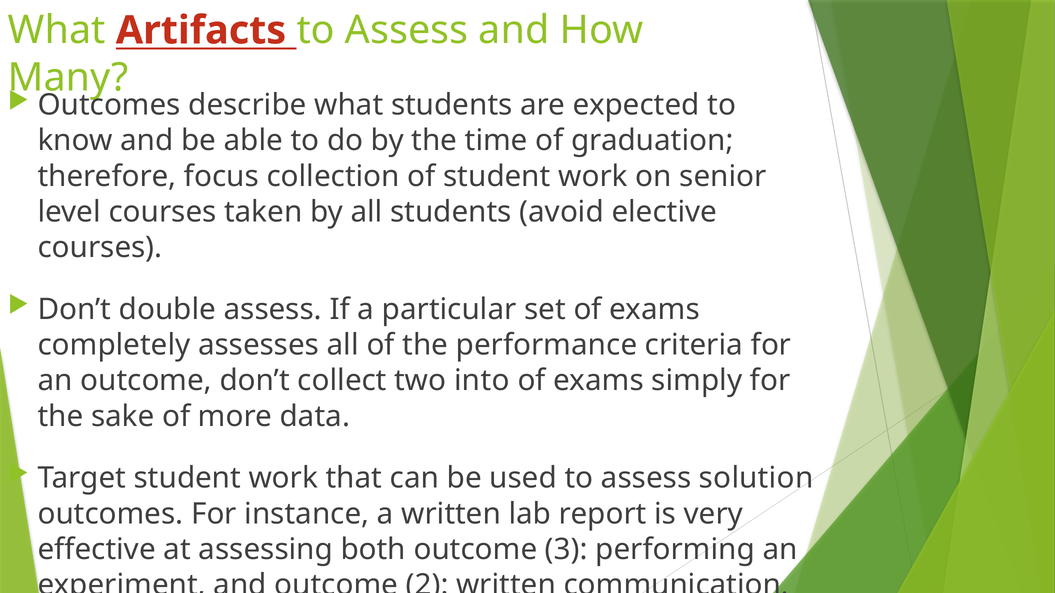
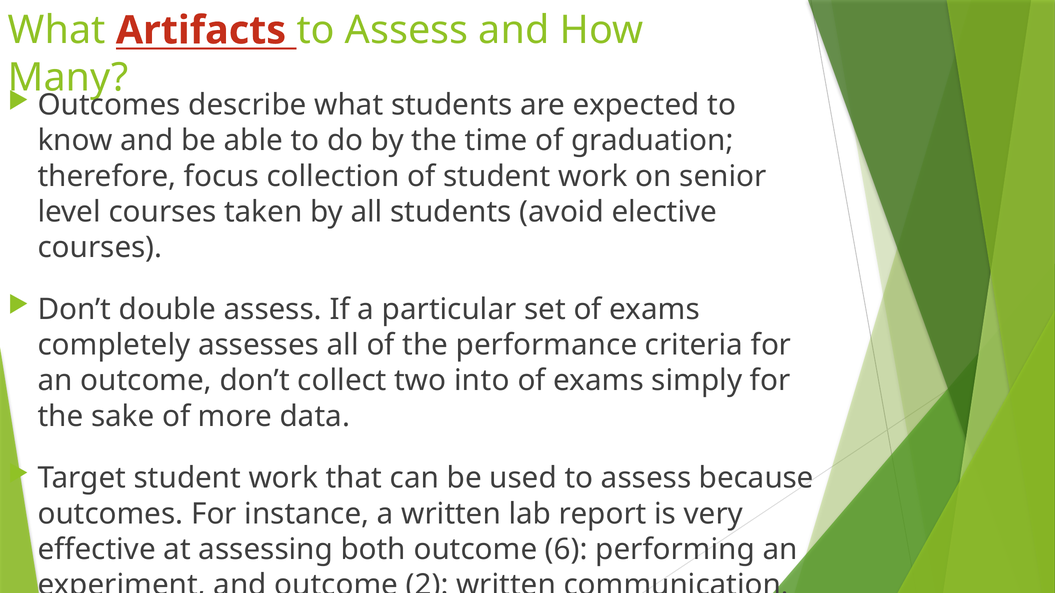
solution: solution -> because (756, 479)
3: 3 -> 6 (566, 550)
